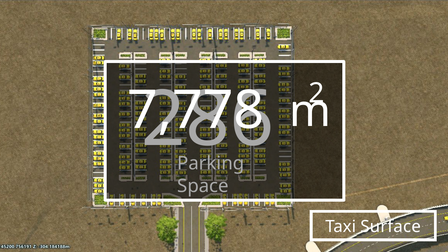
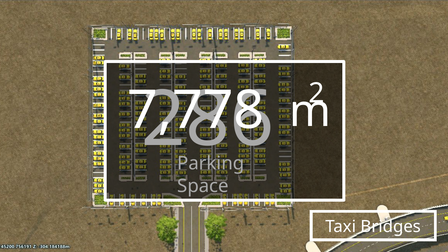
Surface: Surface -> Bridges (391, 227)
